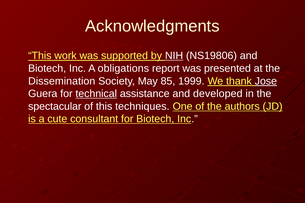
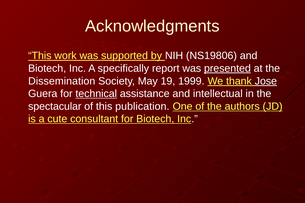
NIH underline: present -> none (174, 56)
obligations: obligations -> specifically (123, 69)
presented underline: none -> present (227, 69)
85: 85 -> 19 (168, 81)
developed: developed -> intellectual (218, 94)
techniques: techniques -> publication (142, 107)
